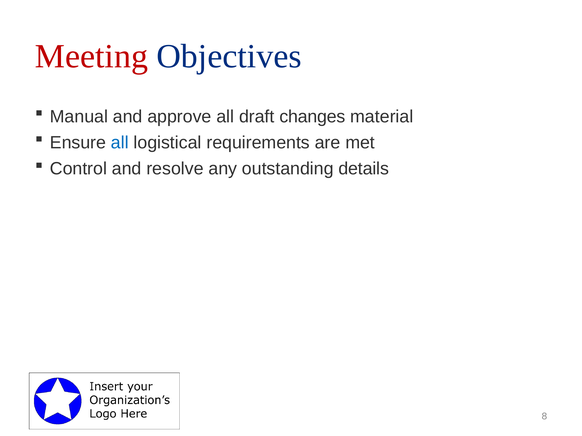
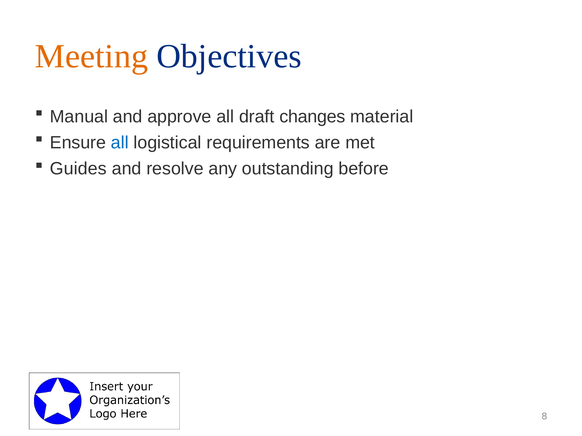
Meeting colour: red -> orange (91, 56)
Control: Control -> Guides (78, 169)
details: details -> before (364, 169)
